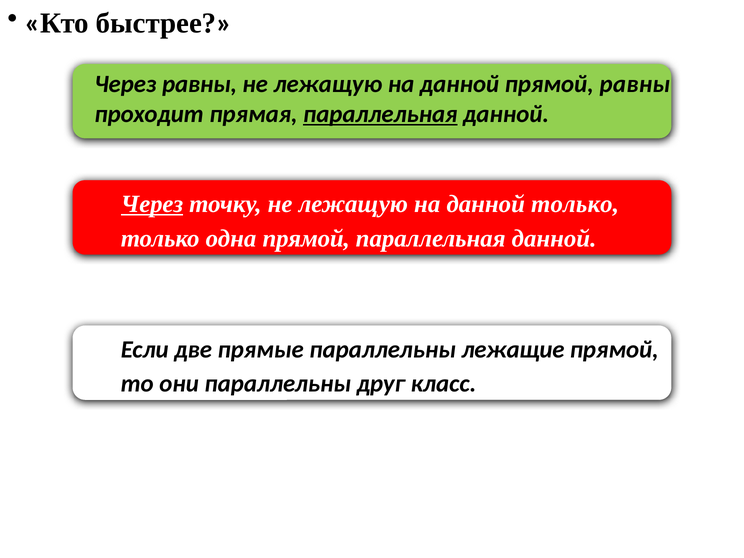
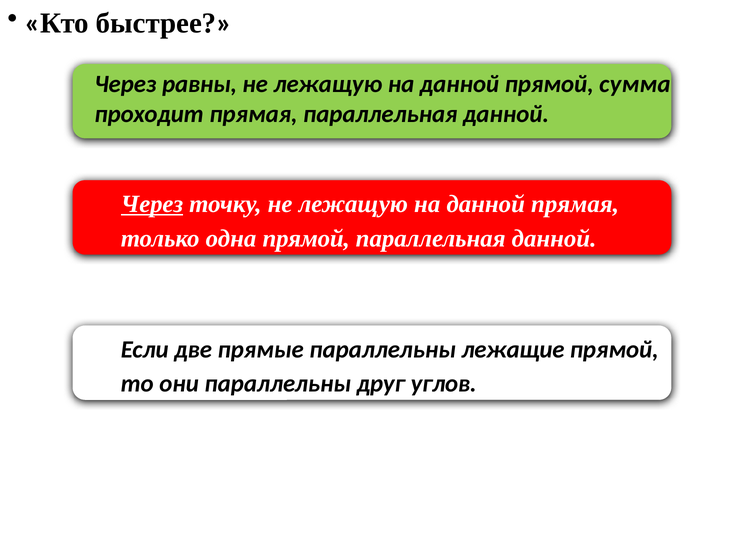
прямой равны: равны -> сумма (635, 84)
параллельная underline: present -> none (380, 114)
данной только: только -> прямая (575, 204)
класс: класс -> углов (444, 384)
